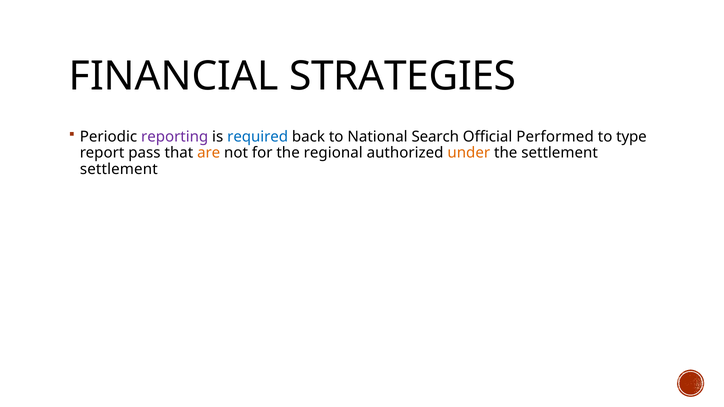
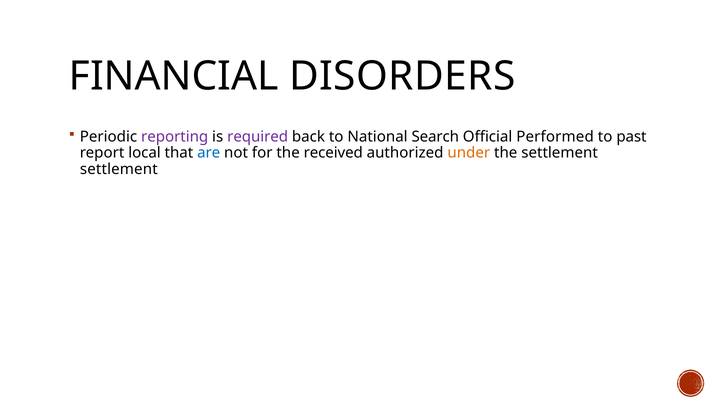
STRATEGIES: STRATEGIES -> DISORDERS (402, 76)
required colour: blue -> purple (258, 137)
type: type -> past (631, 137)
pass: pass -> local (145, 153)
are colour: orange -> blue (209, 153)
regional: regional -> received (333, 153)
